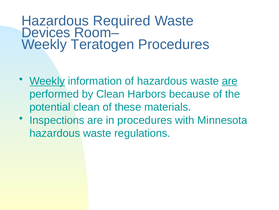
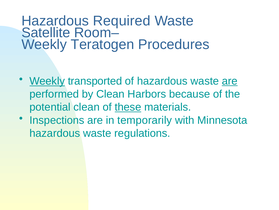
Devices: Devices -> Satellite (46, 33)
information: information -> transported (95, 81)
these underline: none -> present (128, 107)
in procedures: procedures -> temporarily (145, 120)
